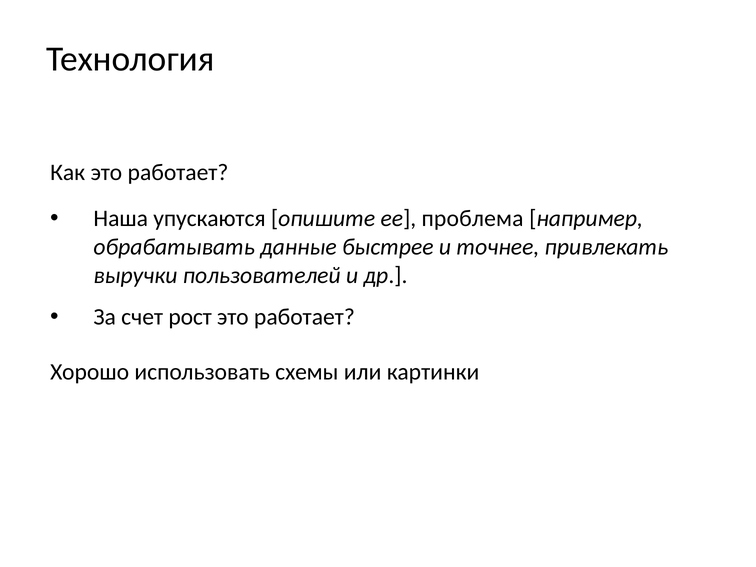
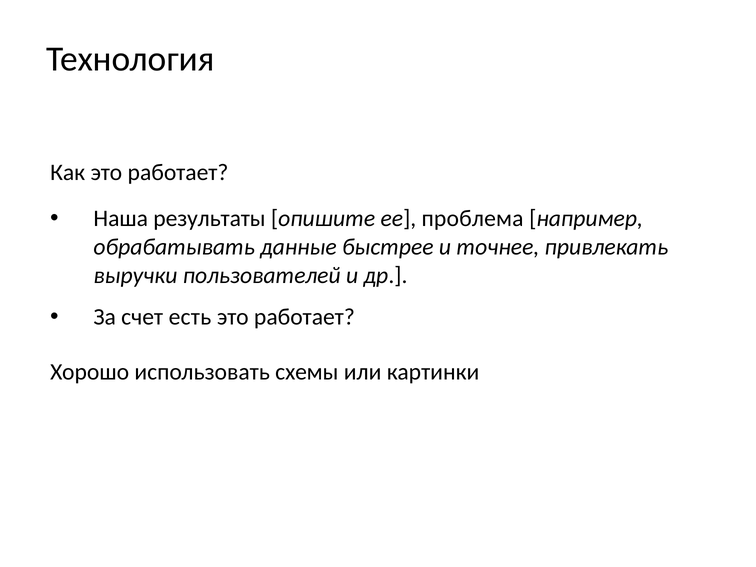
упускаются: упускаются -> результаты (209, 219)
рост: рост -> есть (190, 317)
